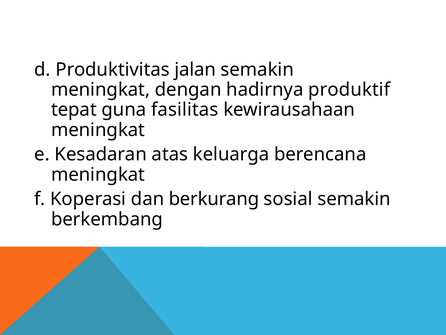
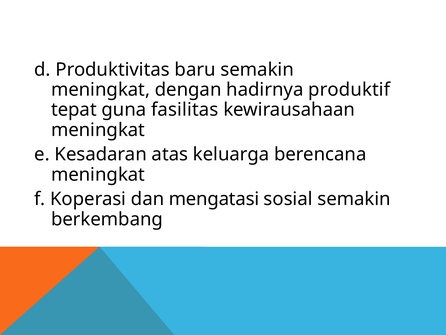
jalan: jalan -> baru (195, 70)
berkurang: berkurang -> mengatasi (214, 199)
